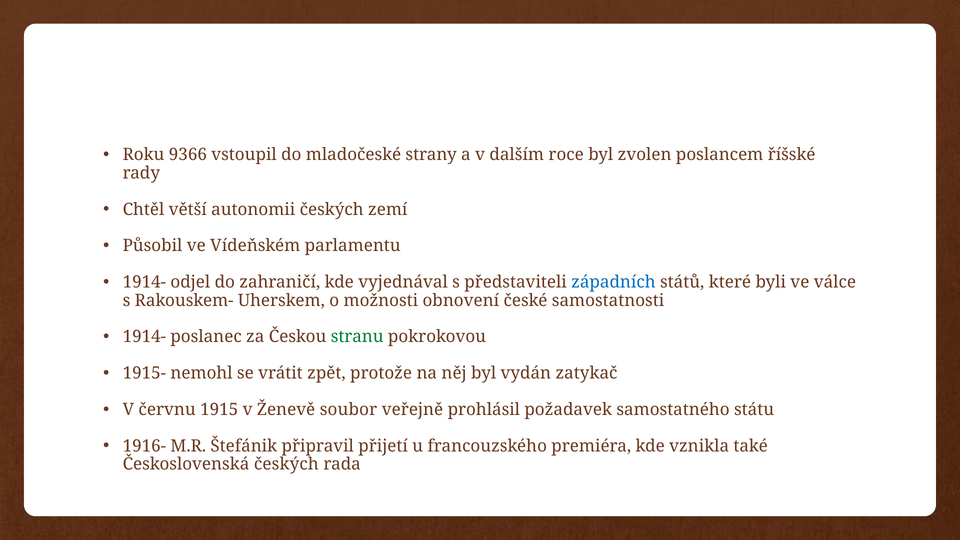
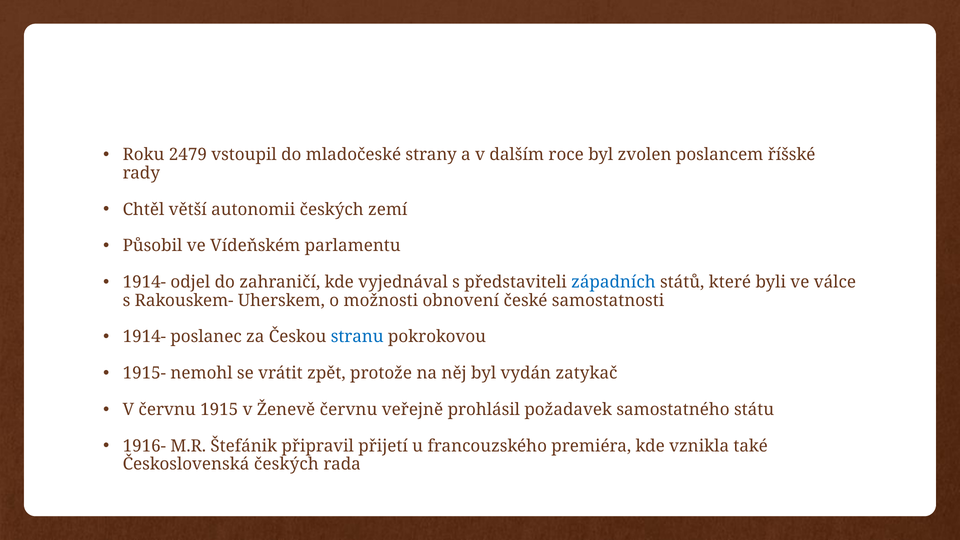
9366: 9366 -> 2479 (188, 155)
stranu colour: green -> blue (357, 337)
Ženevě soubor: soubor -> červnu (349, 410)
